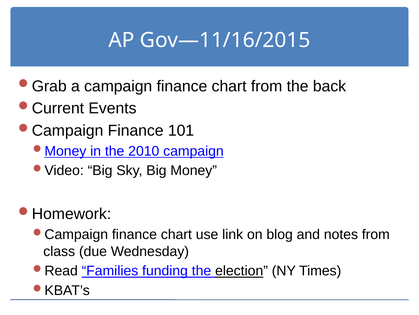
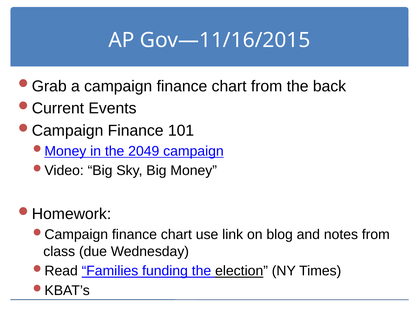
2010: 2010 -> 2049 (144, 151)
